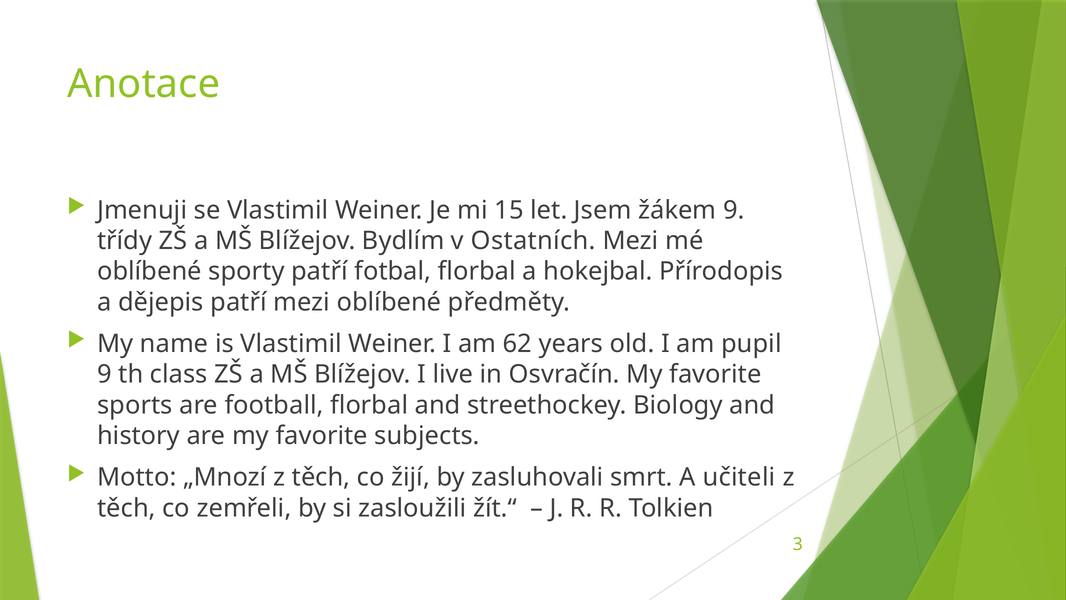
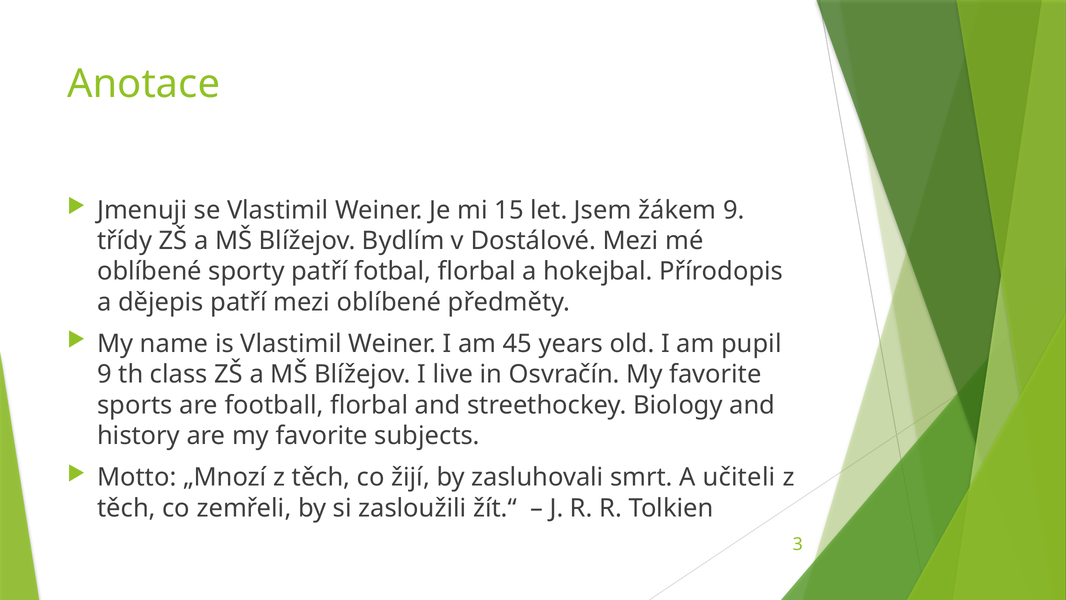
Ostatních: Ostatních -> Dostálové (533, 241)
62: 62 -> 45 (517, 344)
